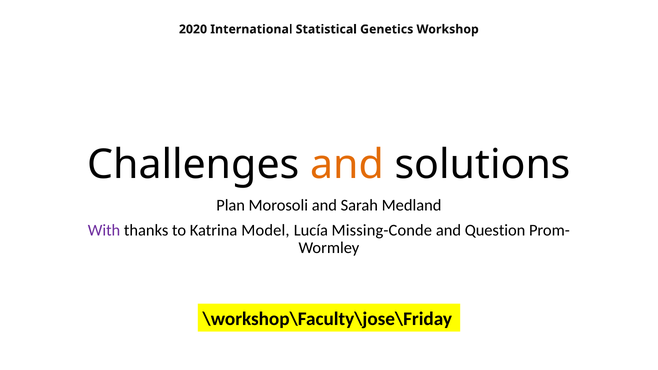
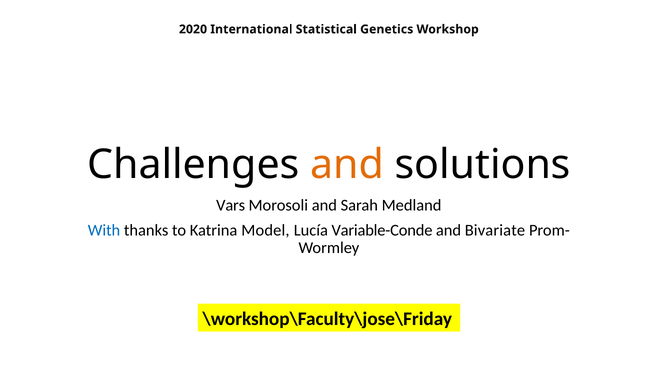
Plan: Plan -> Vars (231, 206)
With colour: purple -> blue (104, 230)
Missing-Conde: Missing-Conde -> Variable-Conde (382, 230)
Question: Question -> Bivariate (495, 230)
